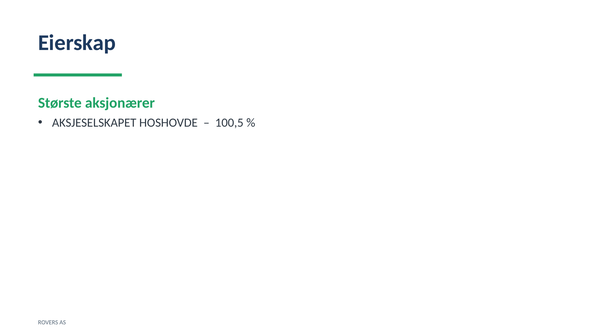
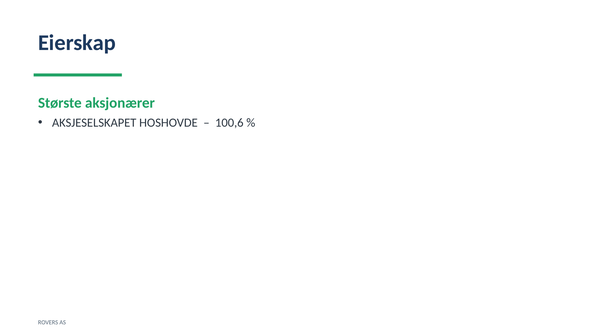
100,5: 100,5 -> 100,6 (229, 123)
